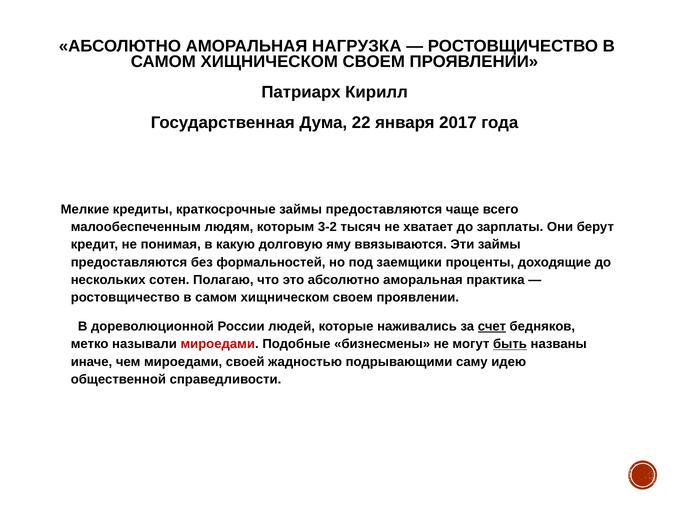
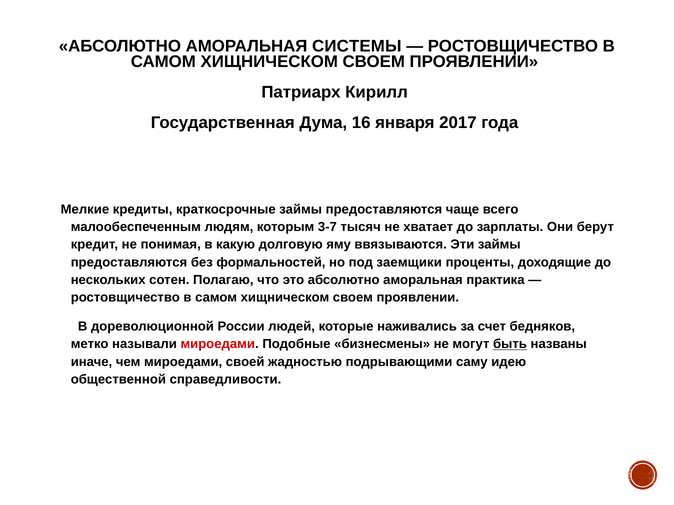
НАГРУЗКА: НАГРУЗКА -> СИСТЕМЫ (357, 46)
22: 22 -> 16 (361, 123)
3-2: 3-2 -> 3-7 (327, 227)
счет underline: present -> none (492, 327)
